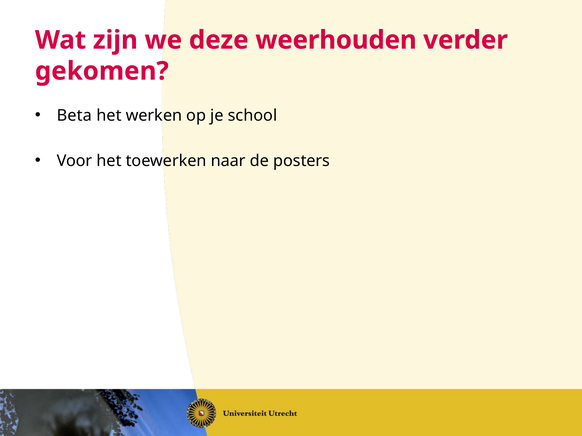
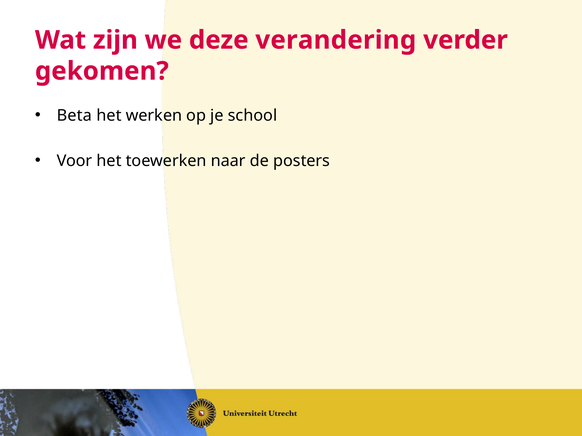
weerhouden: weerhouden -> verandering (336, 40)
